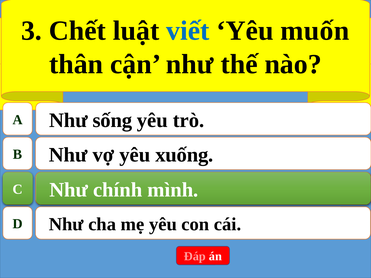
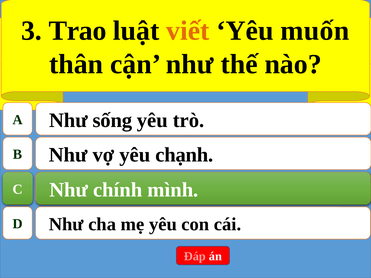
Chết: Chết -> Trao (78, 31)
viết colour: blue -> orange (188, 31)
xuống: xuống -> chạnh (184, 155)
